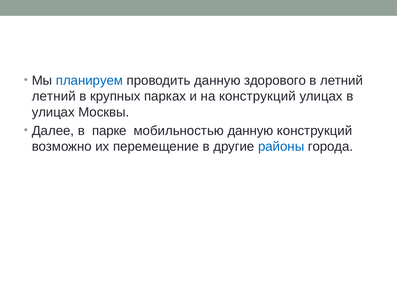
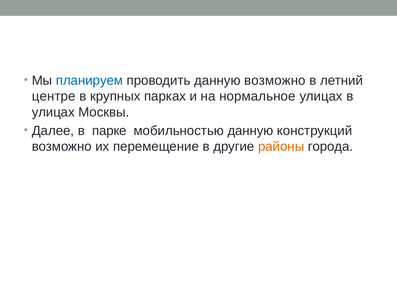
данную здорового: здорового -> возможно (275, 80)
летний: летний -> центре (54, 96)
на конструкций: конструкций -> нормальное (257, 96)
районы colour: blue -> orange (281, 146)
